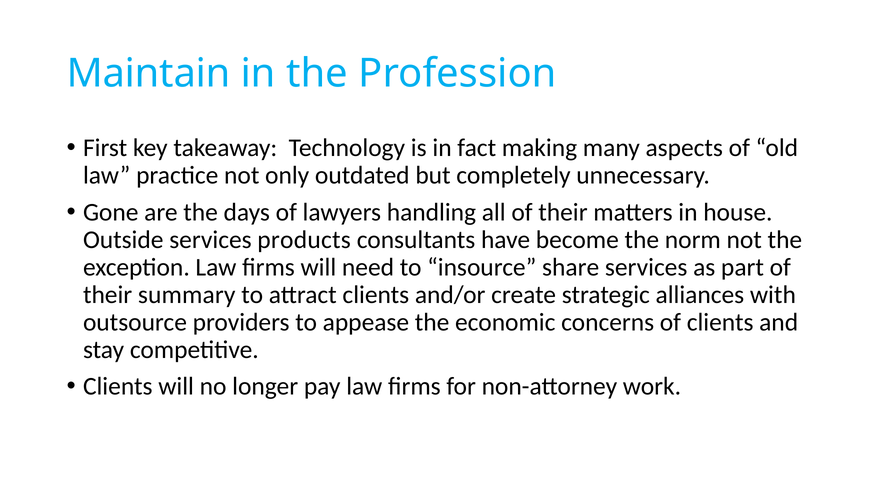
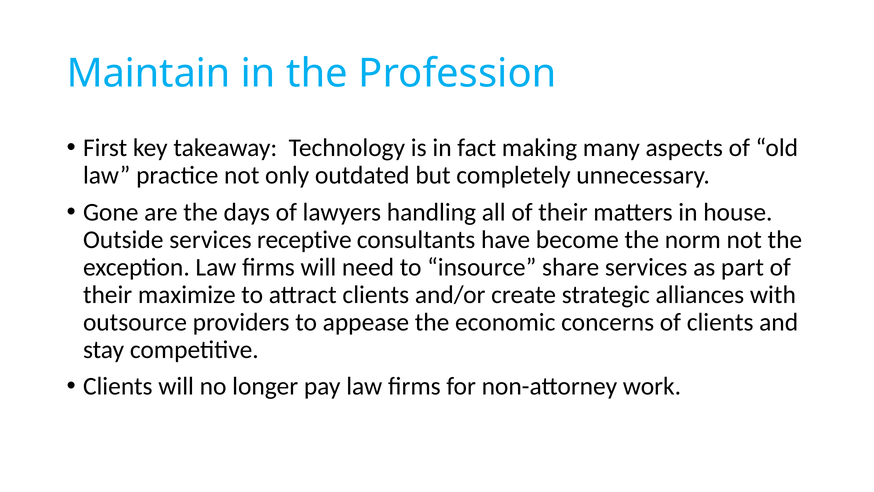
products: products -> receptive (304, 239)
summary: summary -> maximize (187, 295)
